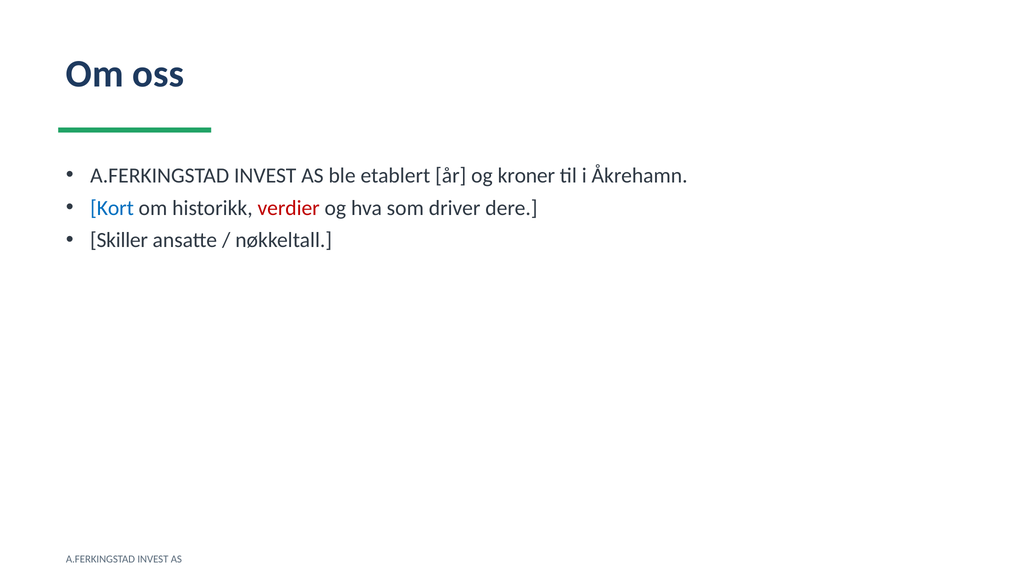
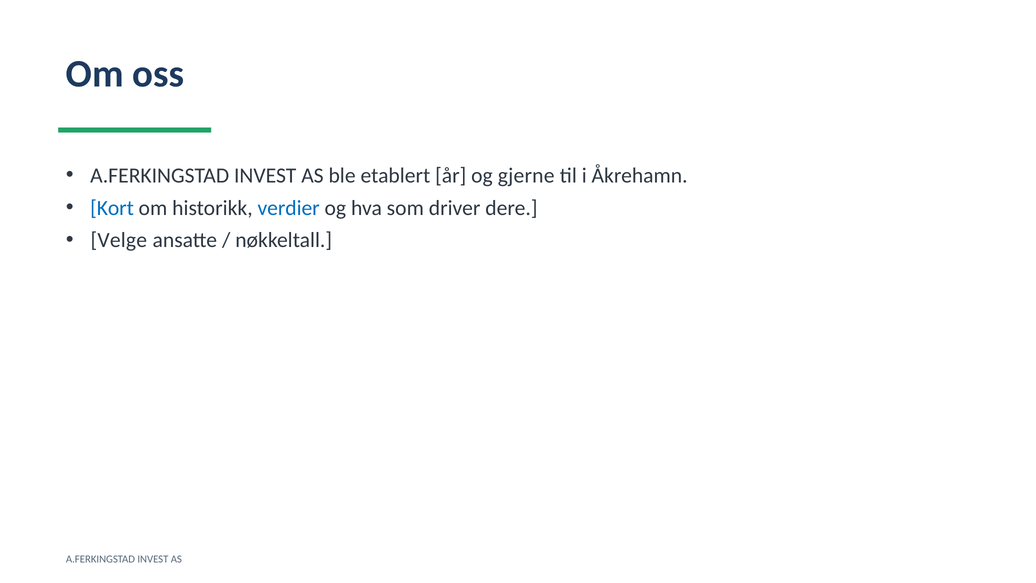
kroner: kroner -> gjerne (526, 175)
verdier colour: red -> blue (289, 208)
Skiller: Skiller -> Velge (119, 240)
